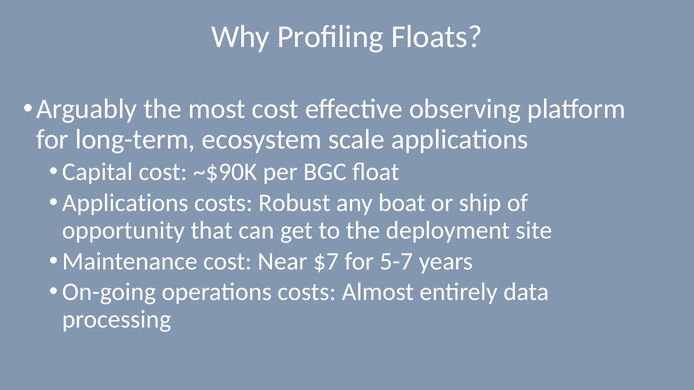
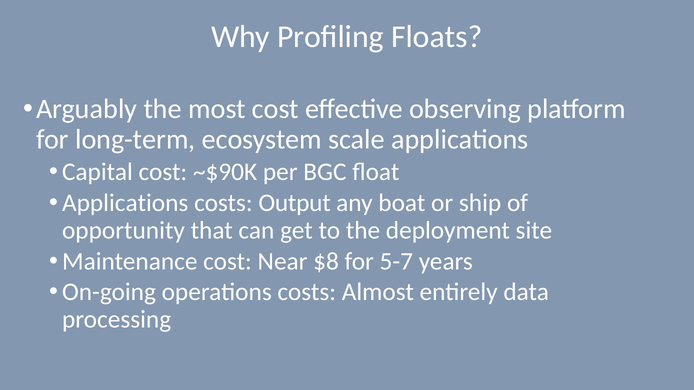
Robust: Robust -> Output (295, 203)
$7: $7 -> $8 (326, 261)
